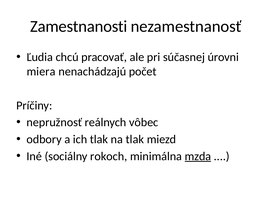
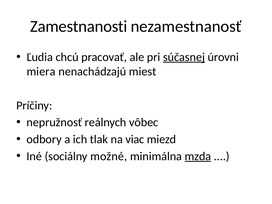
súčasnej underline: none -> present (184, 57)
počet: počet -> miest (143, 72)
na tlak: tlak -> viac (135, 139)
rokoch: rokoch -> možné (109, 156)
